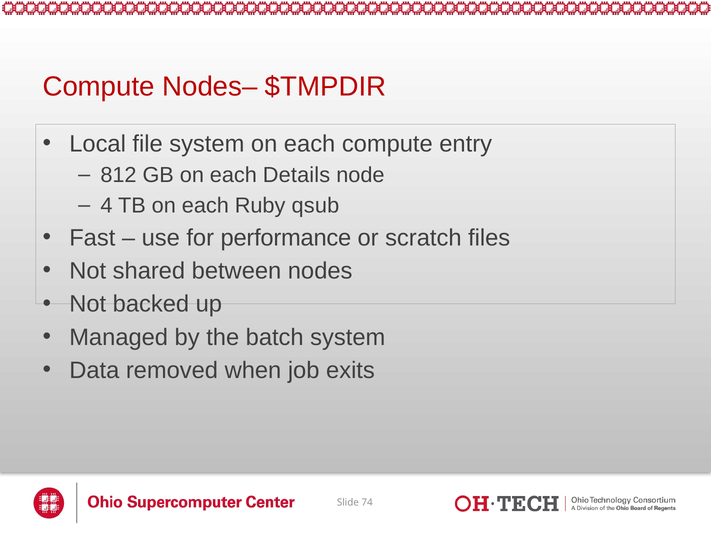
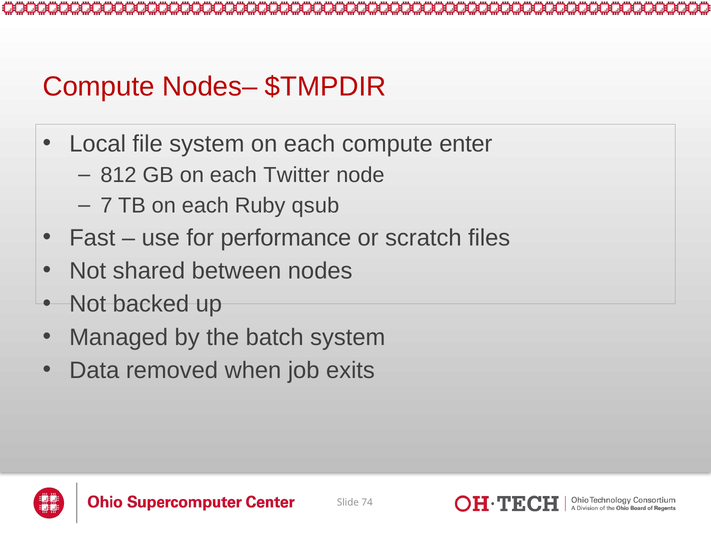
entry: entry -> enter (466, 144)
Details: Details -> Twitter (297, 175)
4: 4 -> 7 (106, 206)
